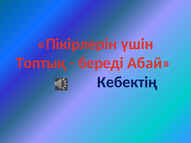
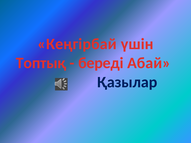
Пікірлерін: Пікірлерін -> Кеңгірбай (77, 44)
Кебектің: Кебектің -> Қазылар (127, 82)
